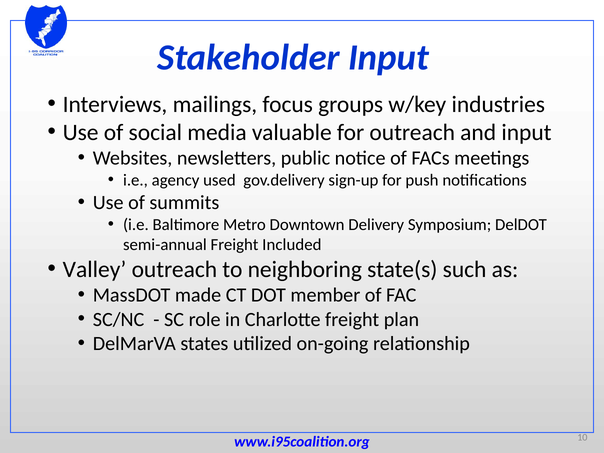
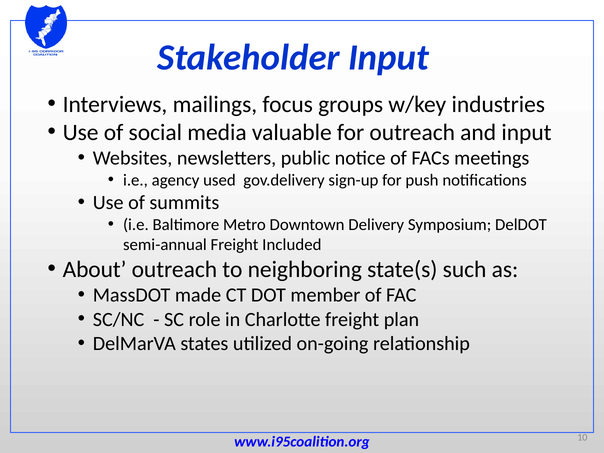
Valley: Valley -> About (95, 269)
